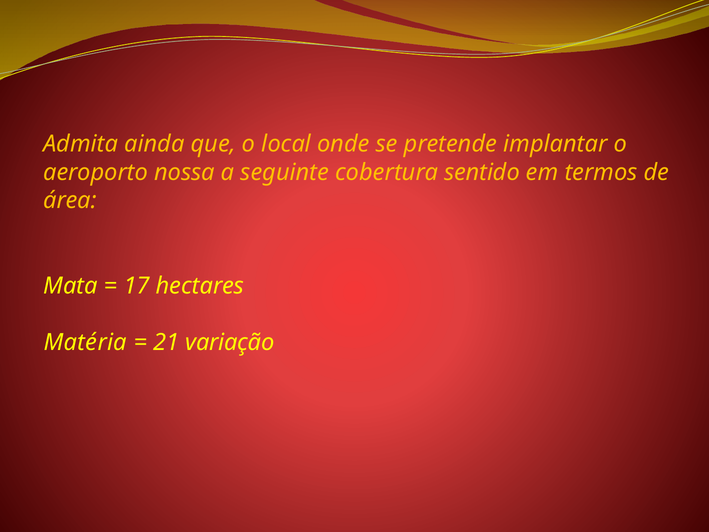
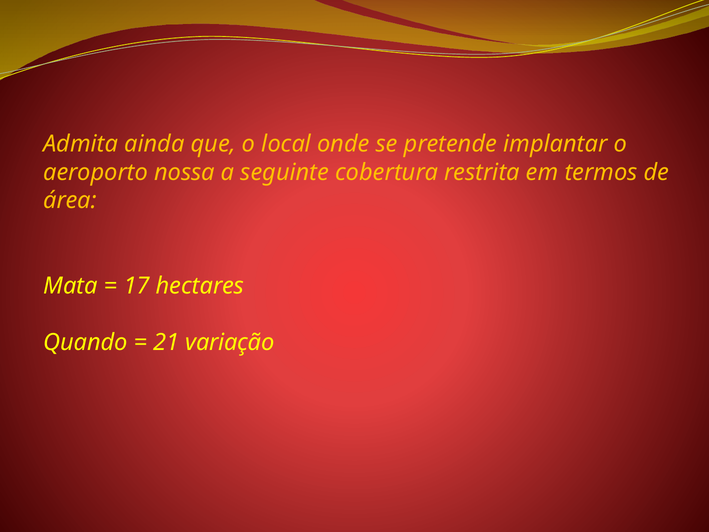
sentido: sentido -> restrita (482, 172)
Matéria: Matéria -> Quando (85, 342)
